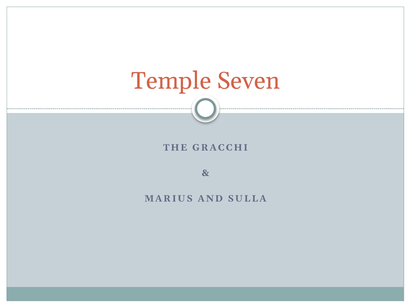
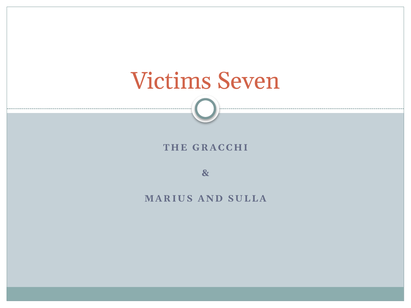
Temple: Temple -> Victims (171, 81)
